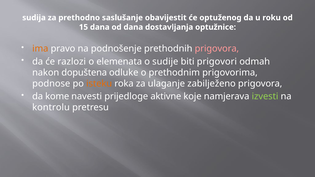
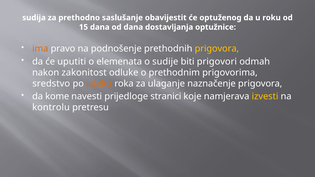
prigovora colour: pink -> yellow (217, 49)
razlozi: razlozi -> uputiti (72, 62)
dopuštena: dopuštena -> zakonitost (84, 73)
podnose: podnose -> sredstvo (51, 84)
zabilježeno: zabilježeno -> naznačenje (212, 84)
aktivne: aktivne -> stranici (166, 96)
izvesti colour: light green -> yellow (265, 96)
